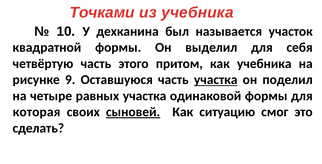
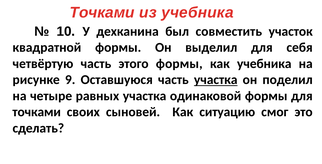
называется: называется -> совместить (229, 31)
этого притом: притом -> формы (179, 64)
которая: которая -> точками (37, 112)
сыновей underline: present -> none (133, 112)
